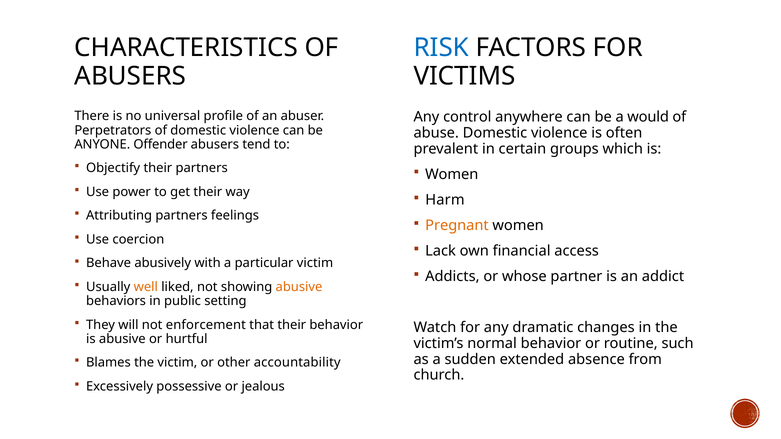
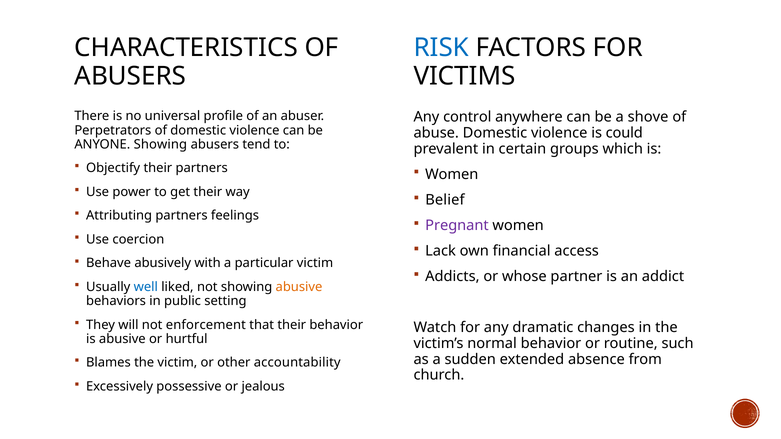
would: would -> shove (648, 117)
often: often -> could (624, 133)
ANYONE Offender: Offender -> Showing (160, 144)
Harm: Harm -> Belief (445, 200)
Pregnant colour: orange -> purple (457, 226)
well colour: orange -> blue (146, 287)
